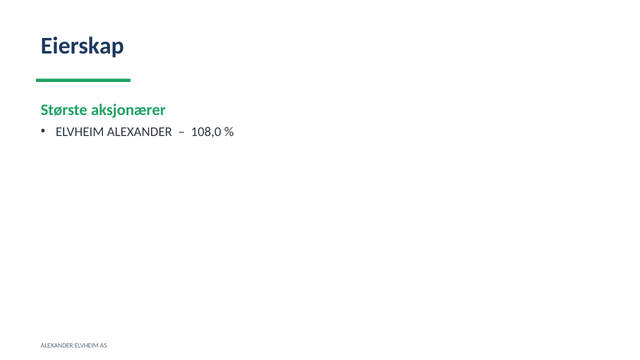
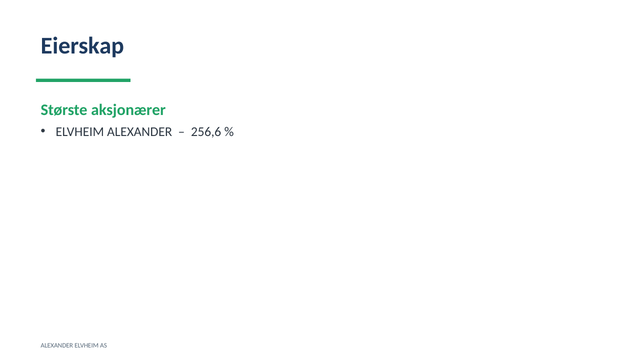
108,0: 108,0 -> 256,6 (206, 132)
